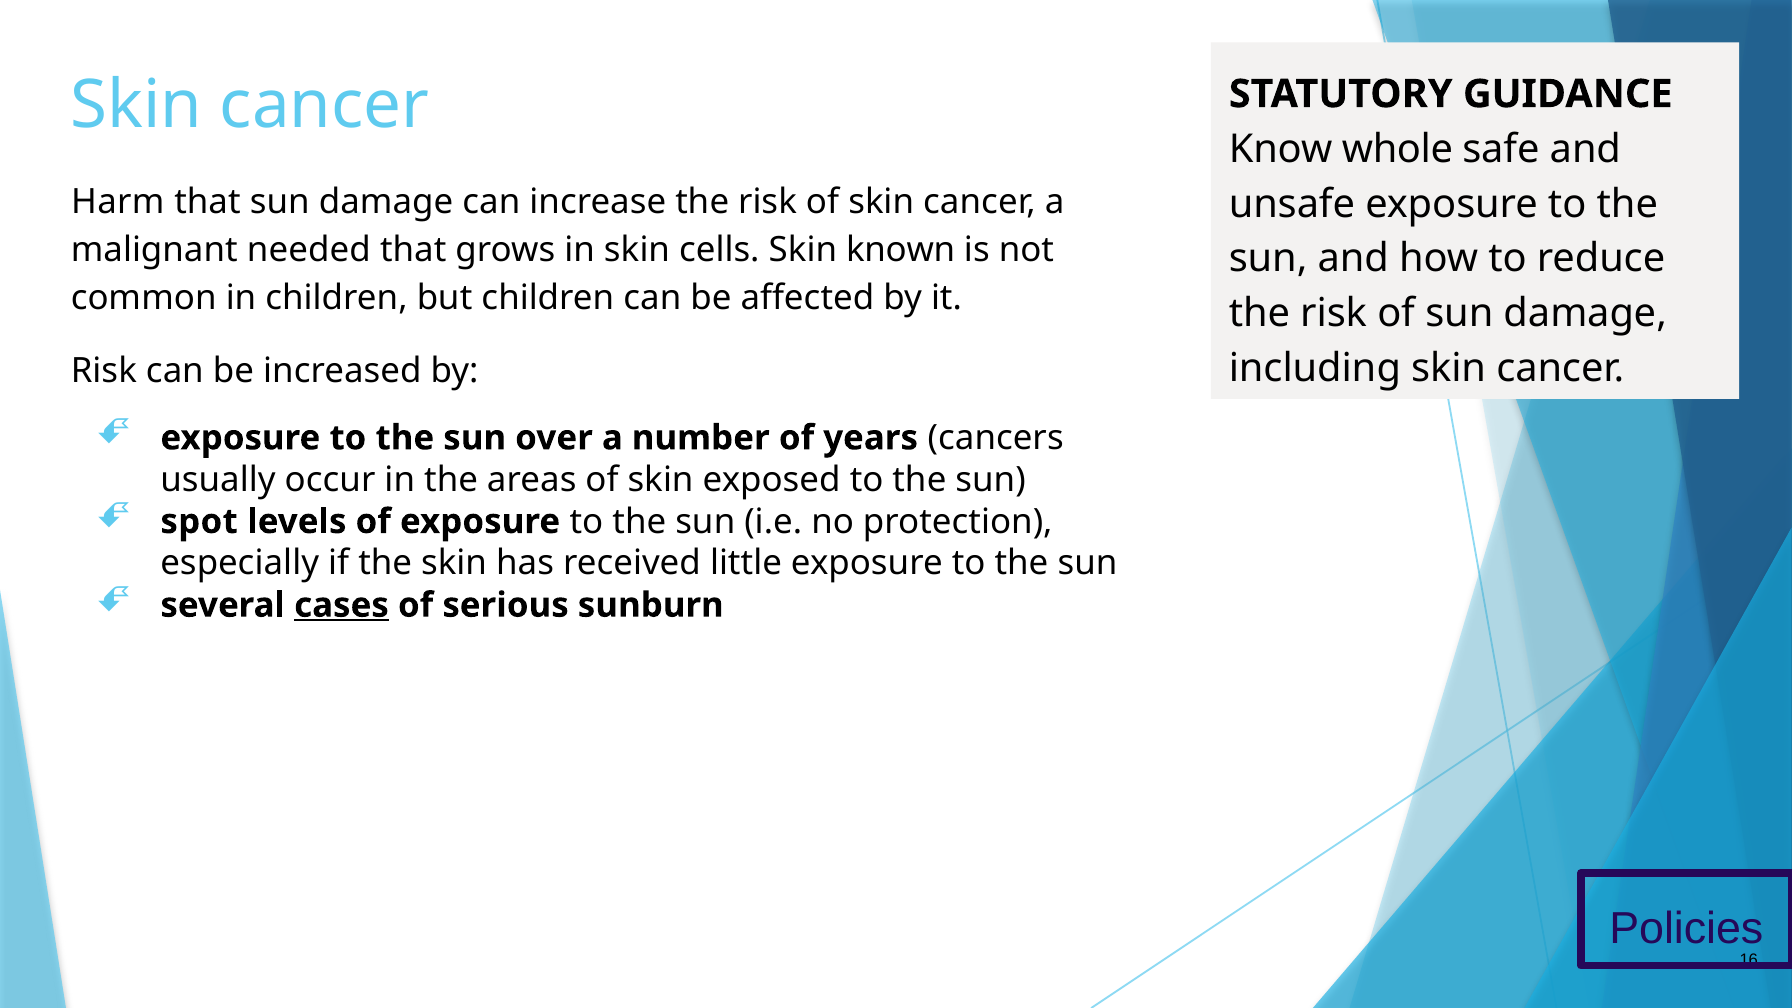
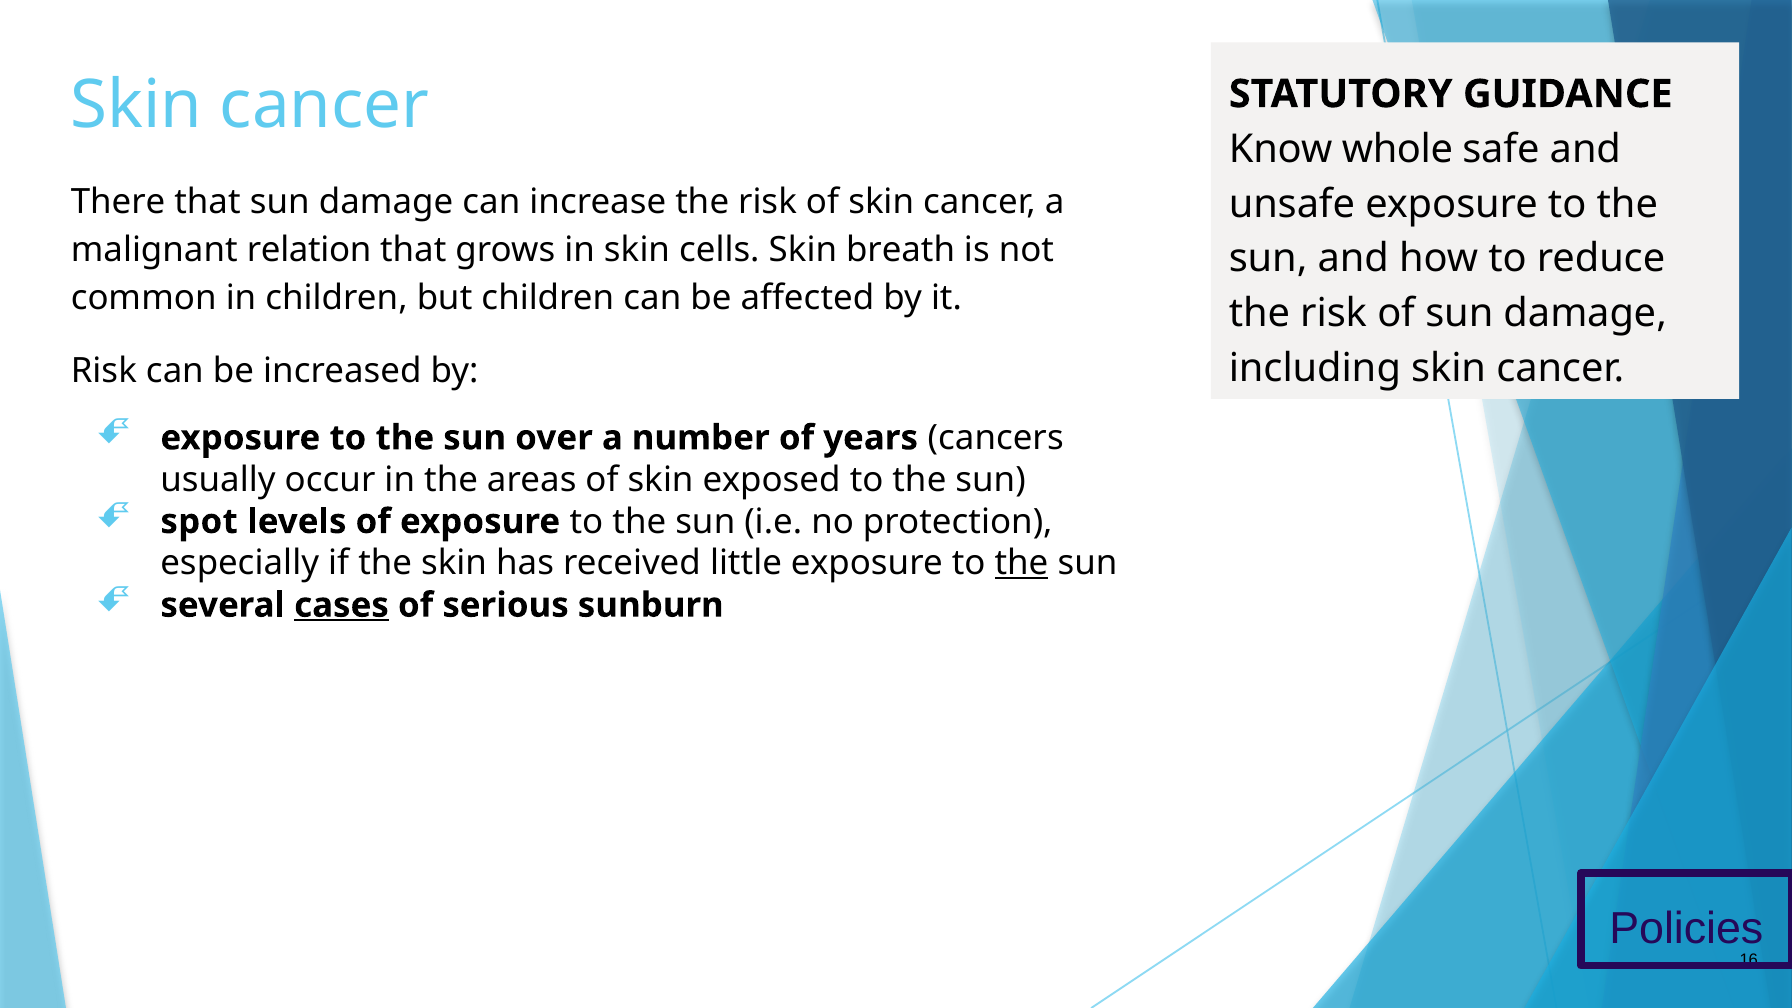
Harm: Harm -> There (118, 202)
needed: needed -> relation (309, 250)
known: known -> breath (901, 250)
the underline: none -> present (1022, 563)
